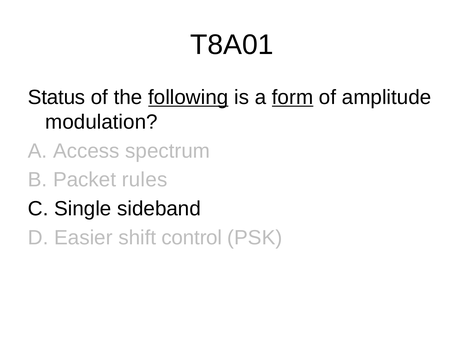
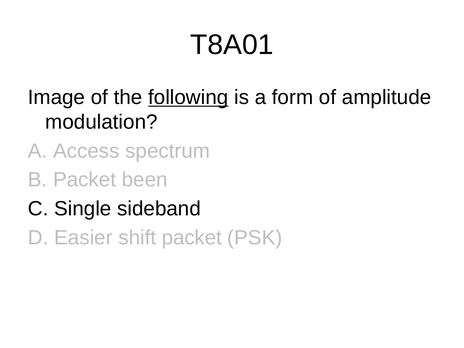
Status: Status -> Image (56, 97)
form underline: present -> none (293, 97)
rules: rules -> been (145, 180)
shift control: control -> packet (192, 238)
